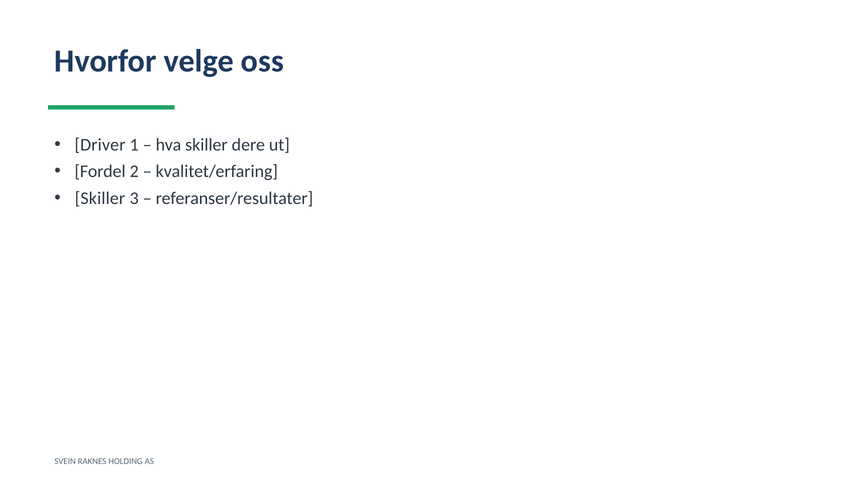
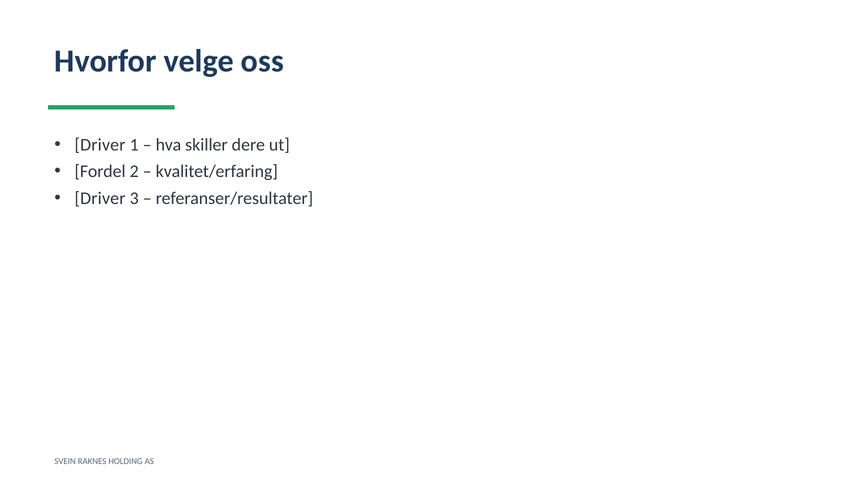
Skiller: Skiller -> Driver (100, 199)
